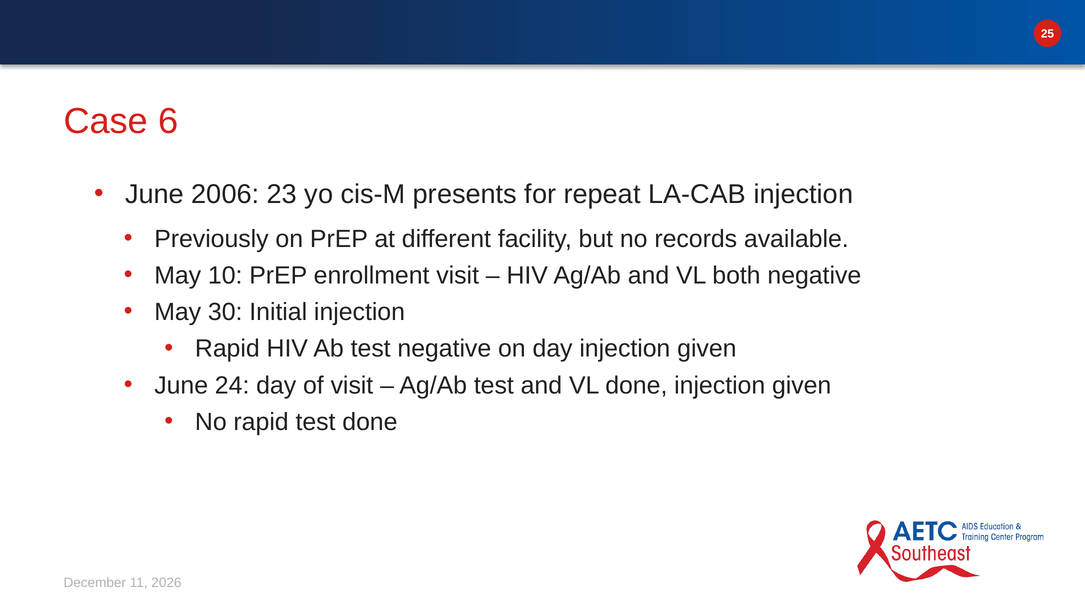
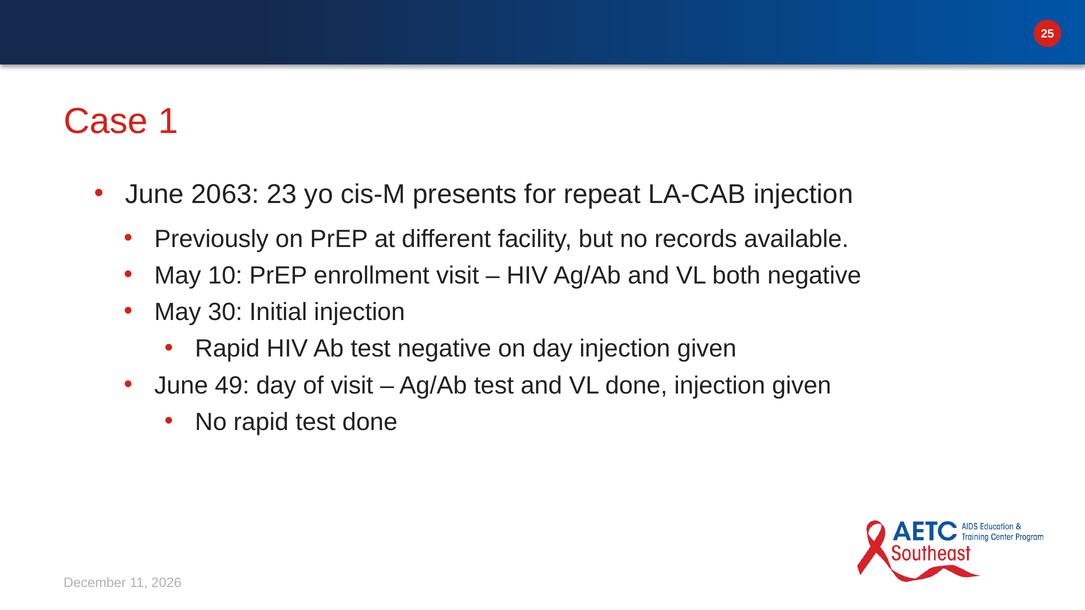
6: 6 -> 1 (168, 121)
2006: 2006 -> 2063 (225, 195)
24: 24 -> 49 (232, 386)
